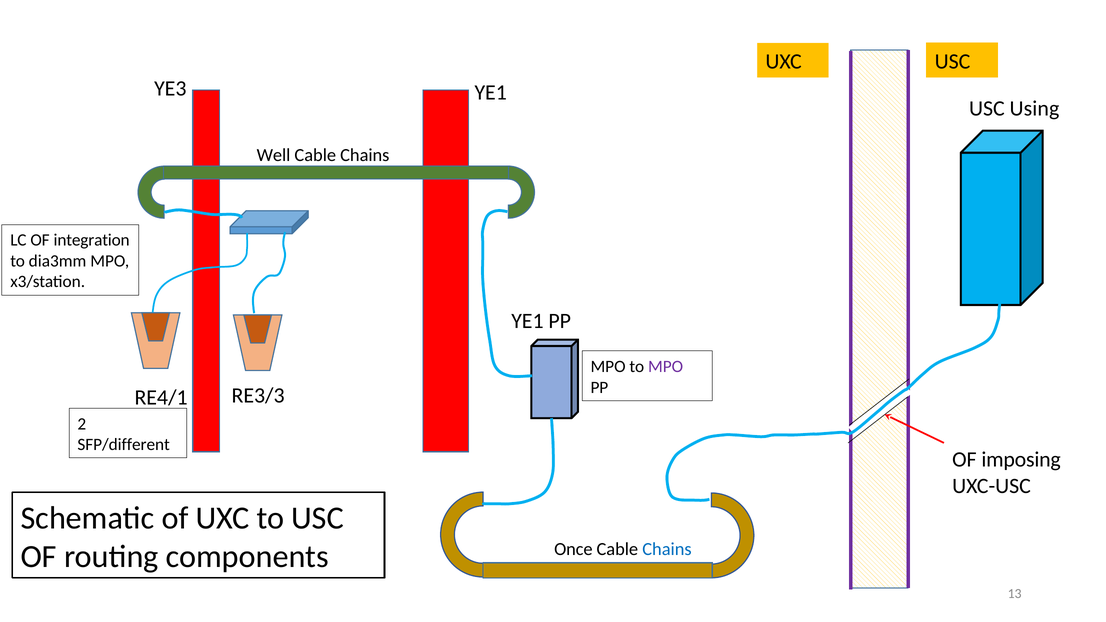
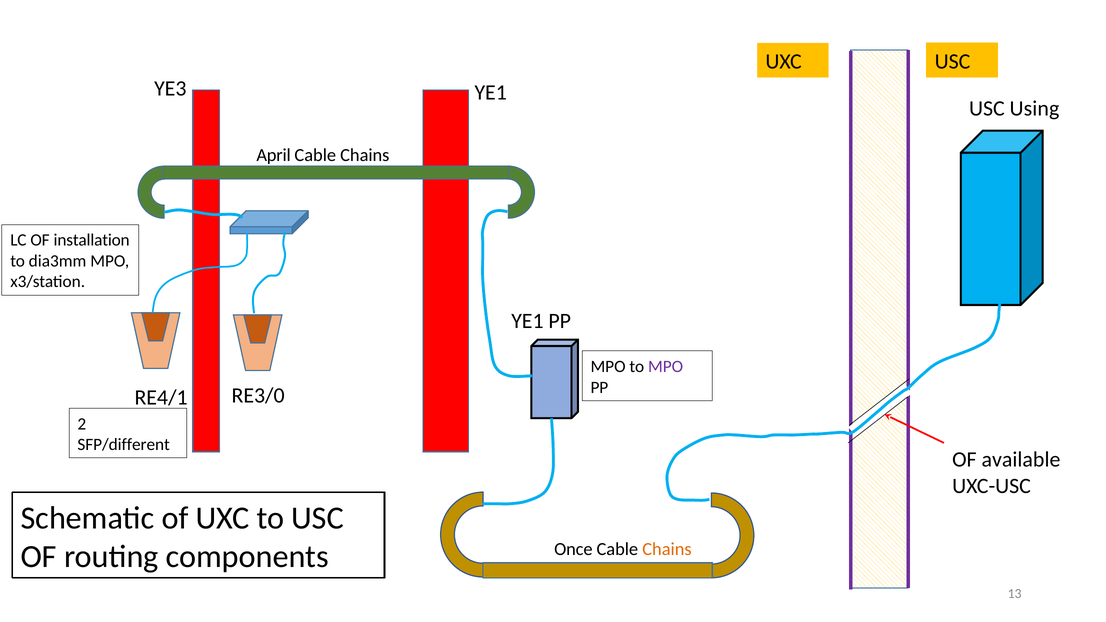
Well: Well -> April (274, 155)
integration: integration -> installation (92, 240)
RE3/3: RE3/3 -> RE3/0 (258, 396)
imposing: imposing -> available (1021, 460)
Chains colour: blue -> orange (667, 549)
